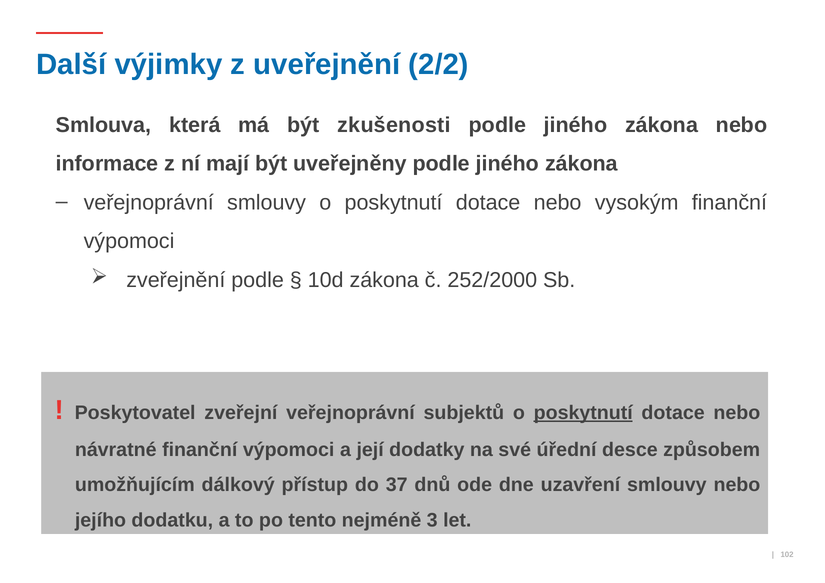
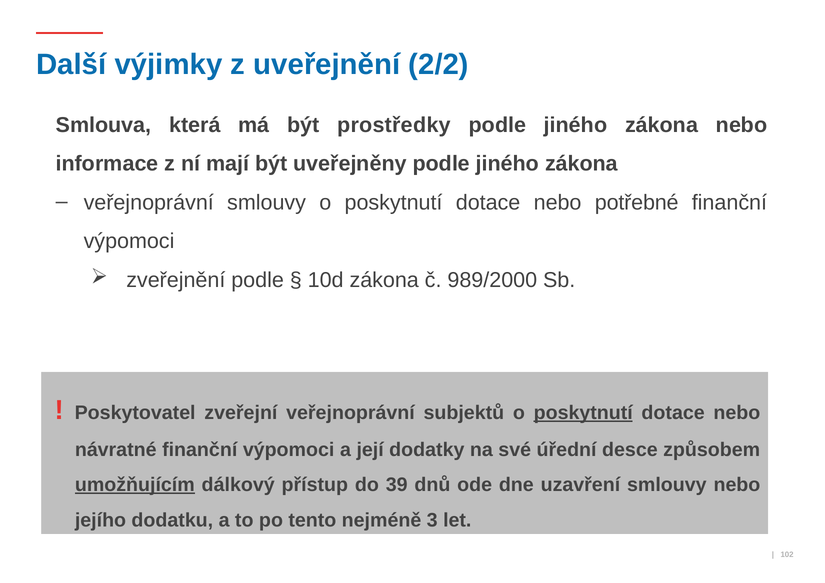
zkušenosti: zkušenosti -> prostředky (394, 125)
vysokým: vysokým -> potřebné (637, 203)
252/2000: 252/2000 -> 989/2000 (492, 280)
umožňujícím underline: none -> present (135, 485)
37: 37 -> 39 (397, 485)
